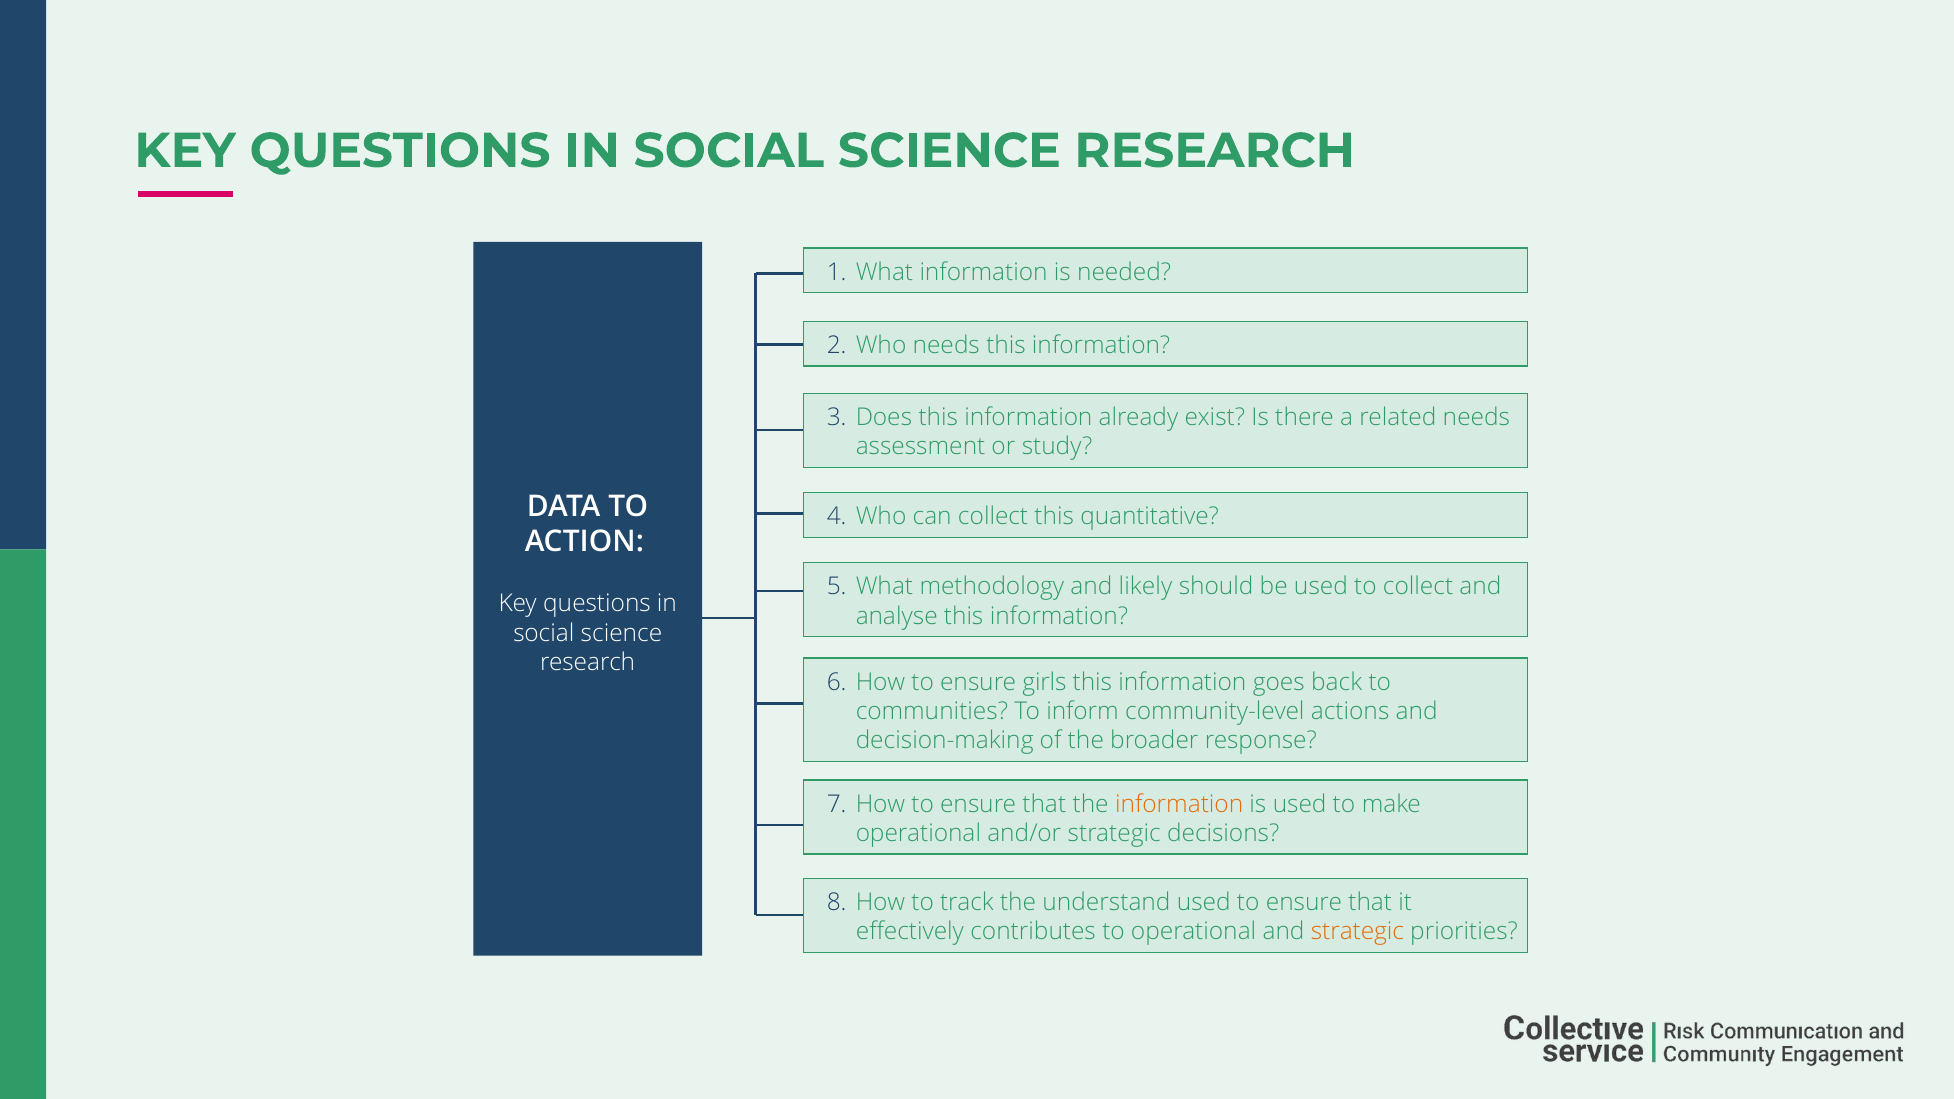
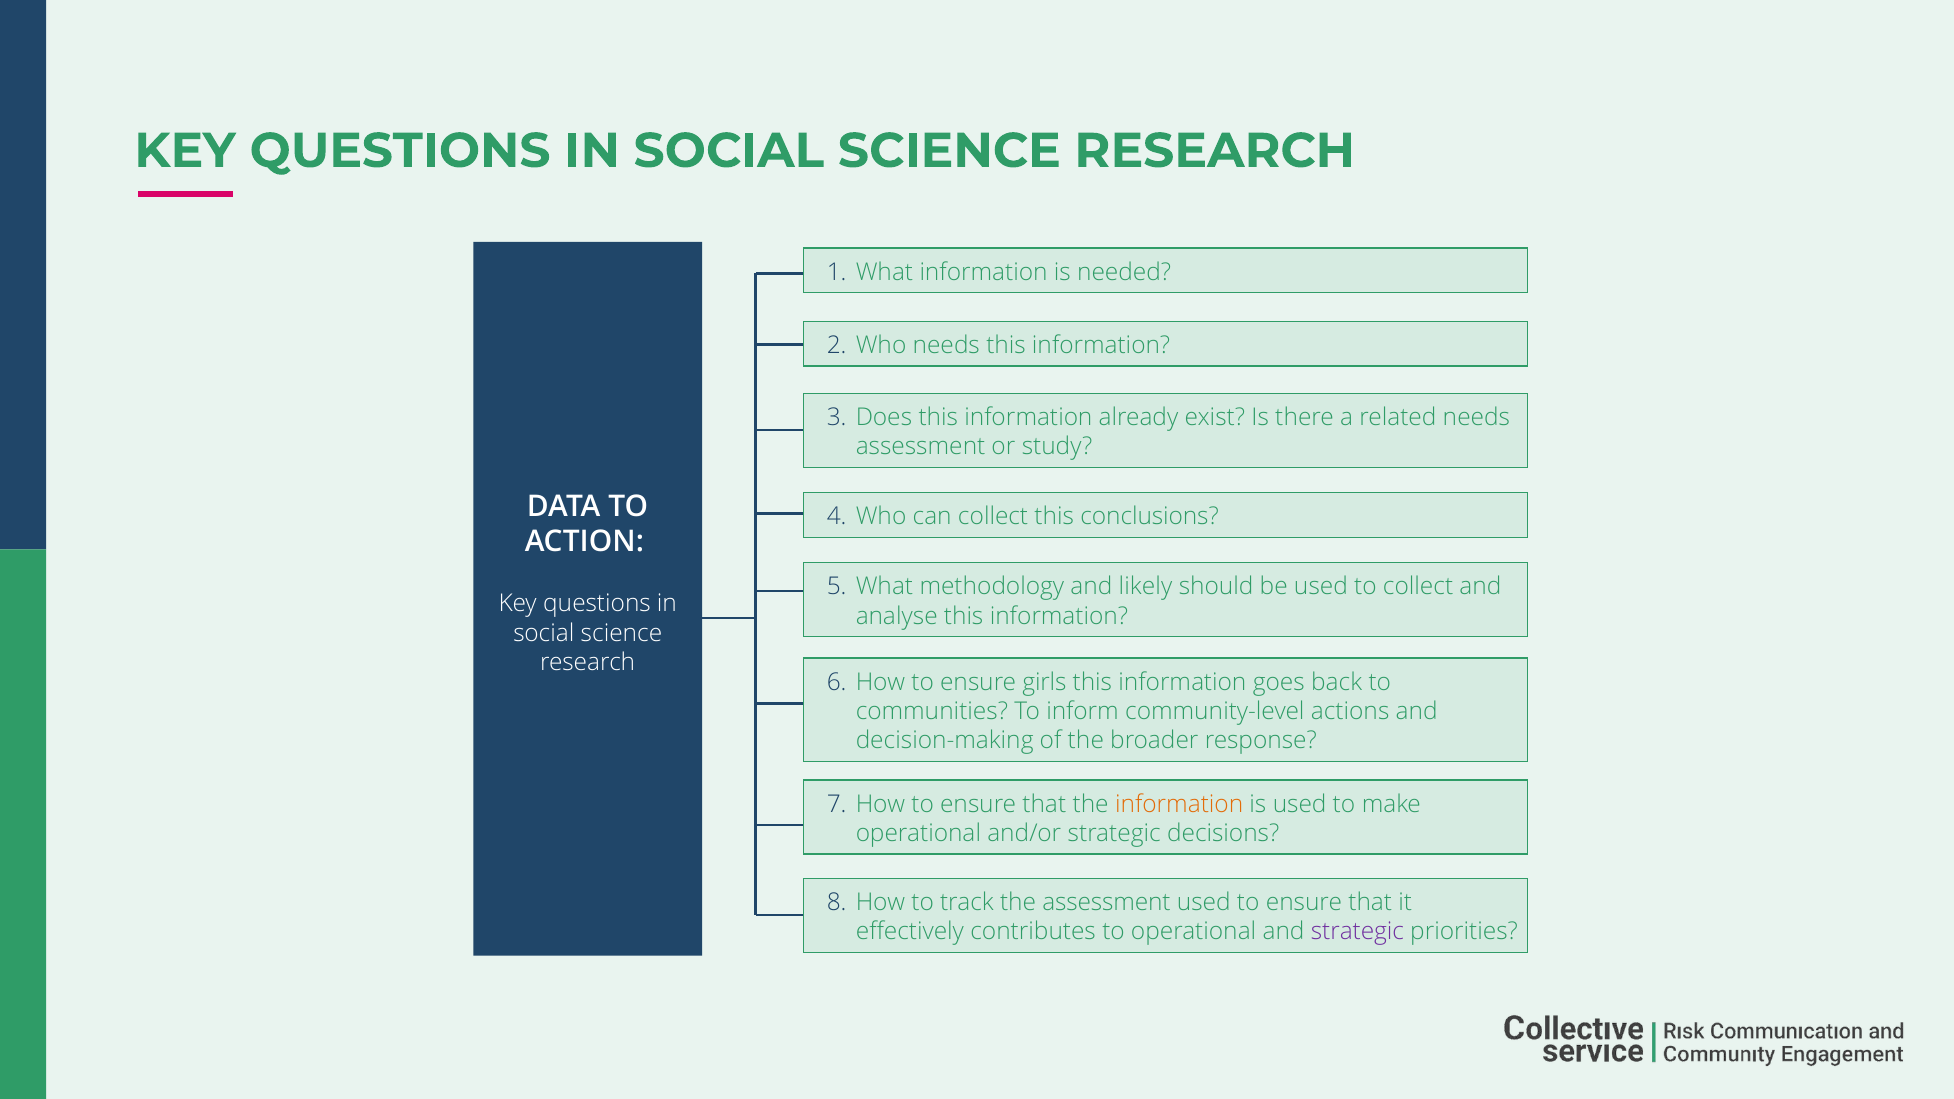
quantitative: quantitative -> conclusions (1150, 517)
the understand: understand -> assessment (1107, 903)
strategic colour: orange -> purple (1357, 932)
